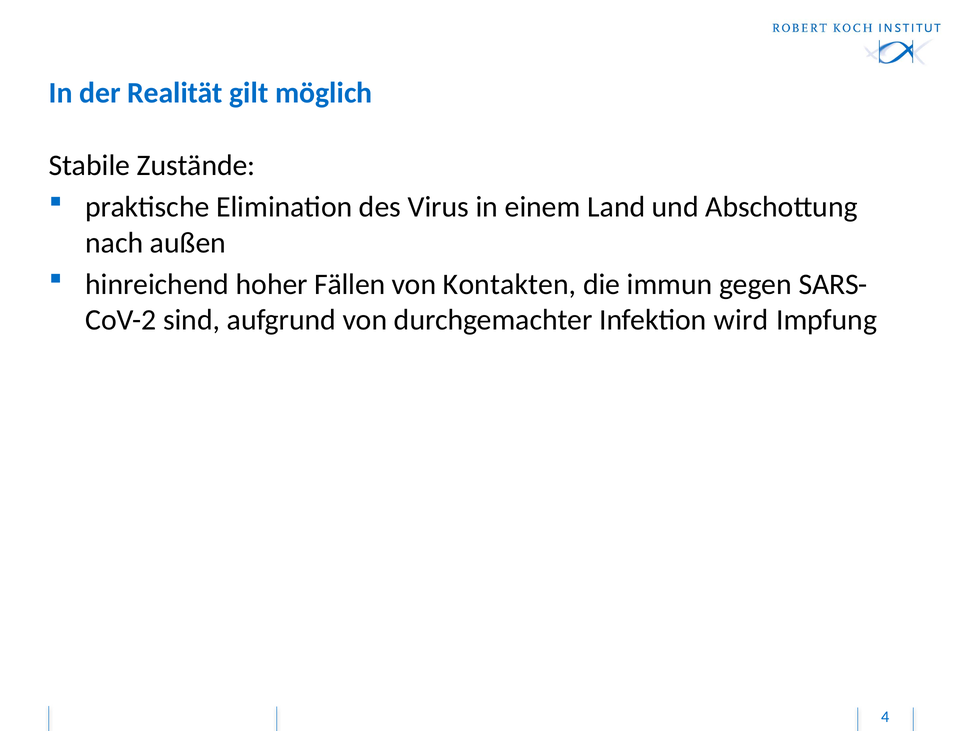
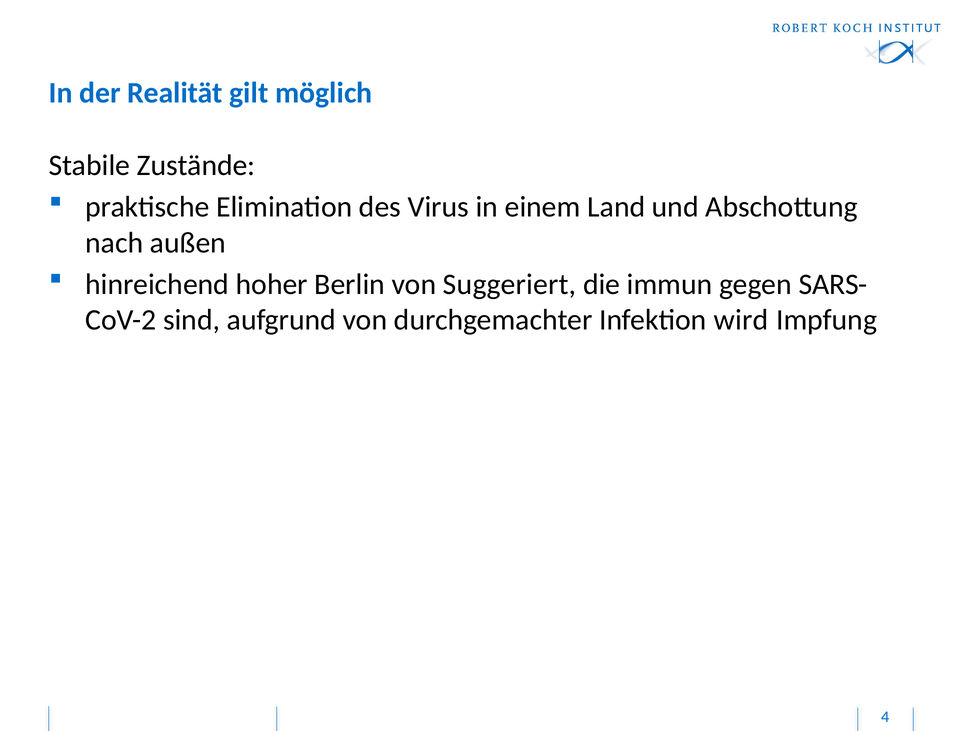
Fällen: Fällen -> Berlin (350, 284)
Kontakten: Kontakten -> Suggeriert (510, 284)
